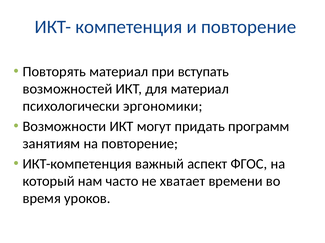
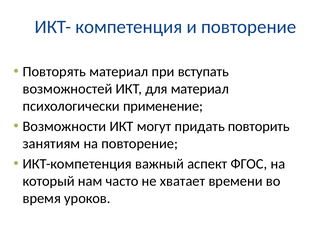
эргономики: эргономики -> применение (163, 106)
программ: программ -> повторить (259, 127)
